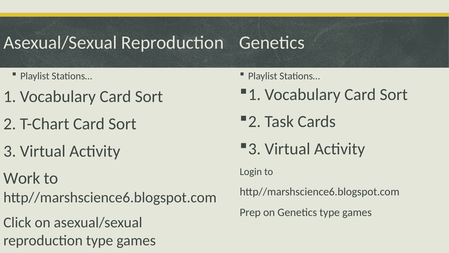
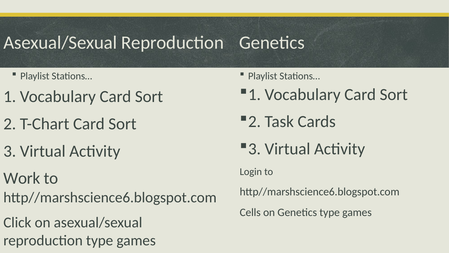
Prep: Prep -> Cells (250, 212)
